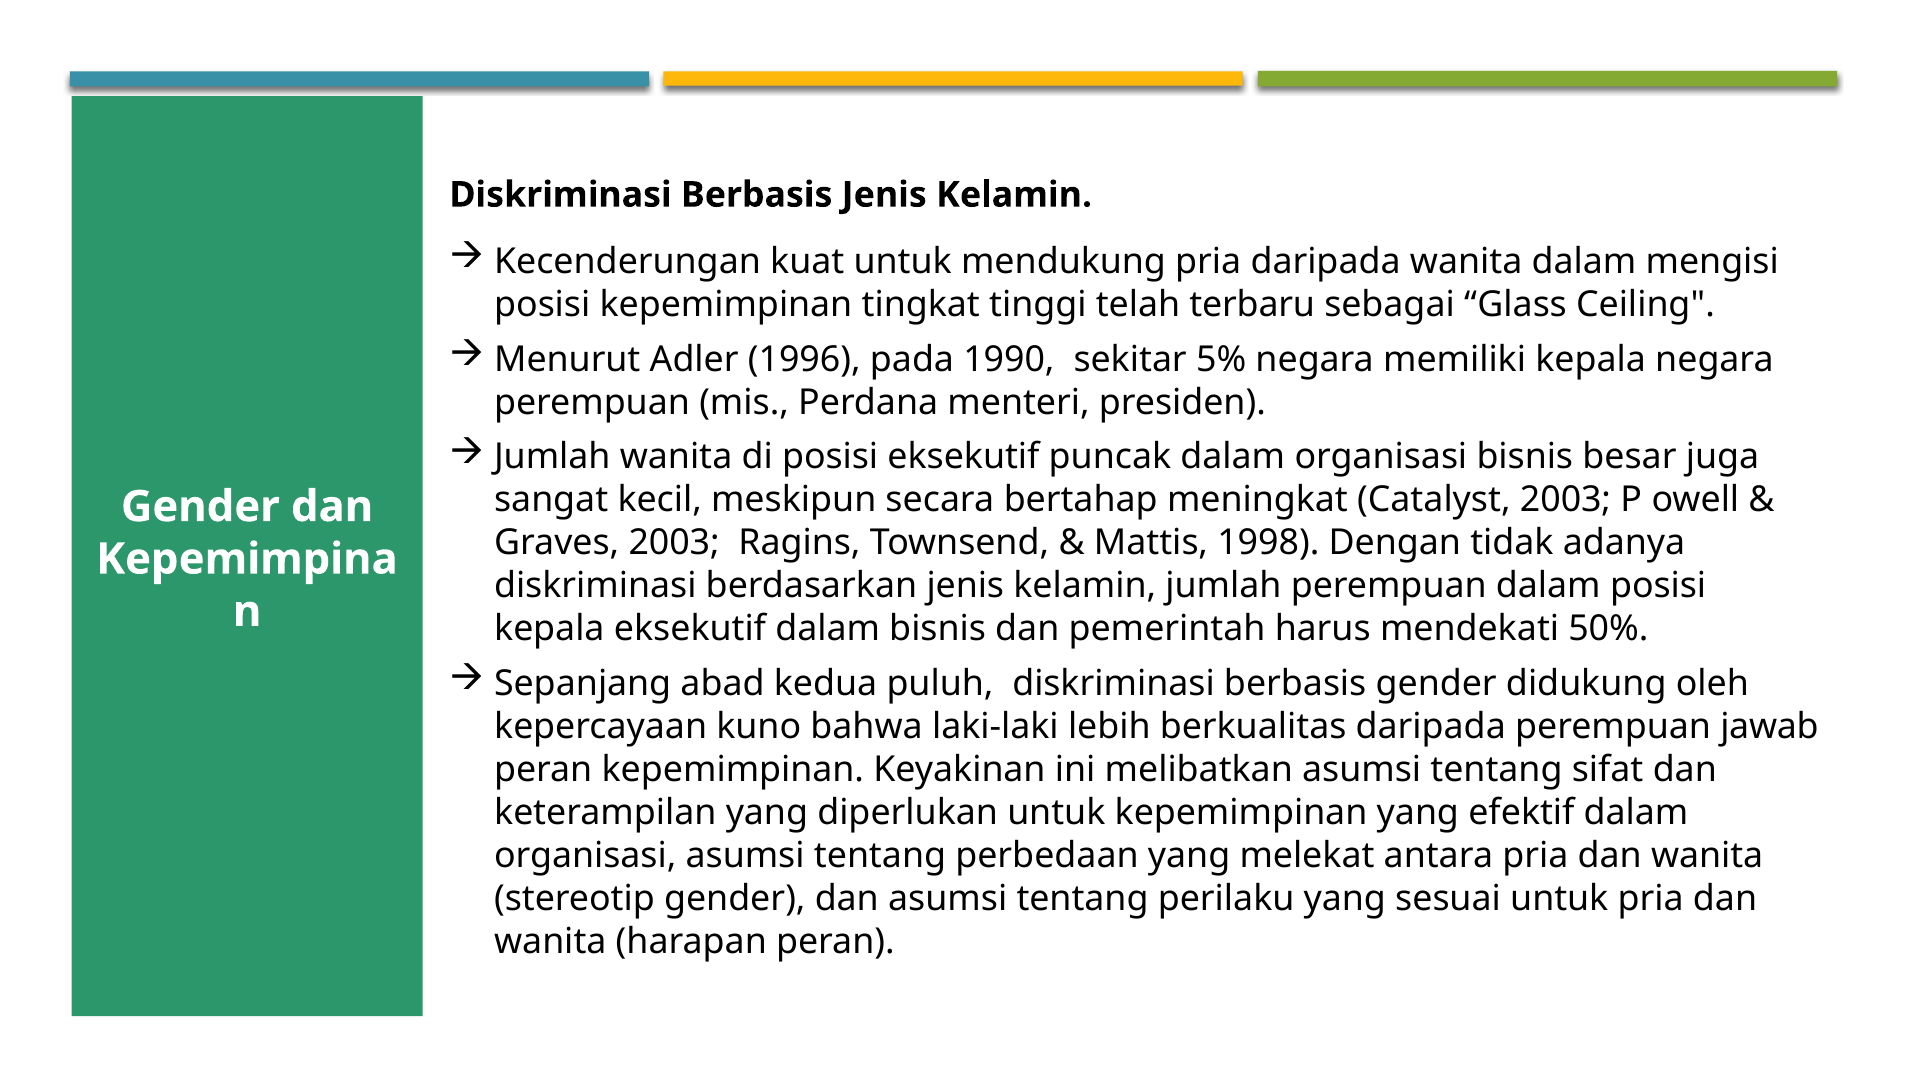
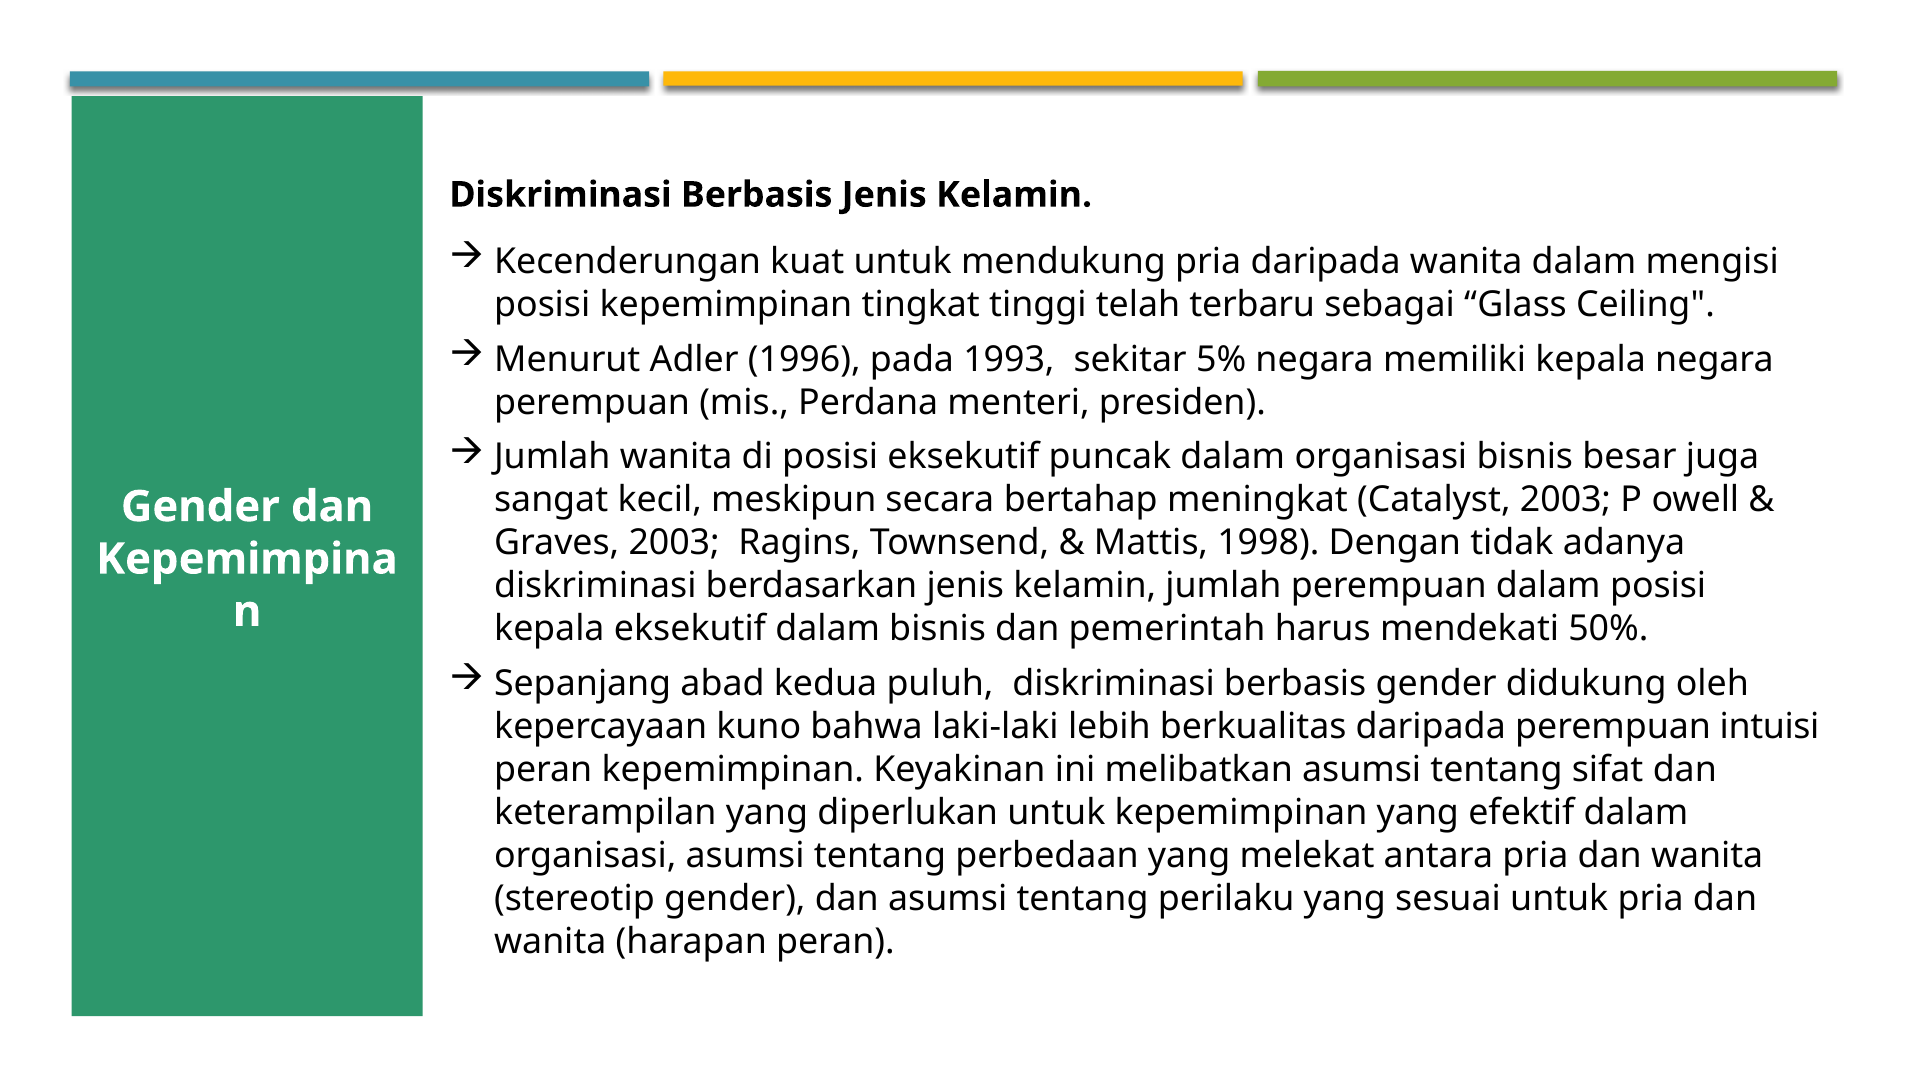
1990: 1990 -> 1993 (1009, 359)
jawab: jawab -> intuisi (1770, 726)
